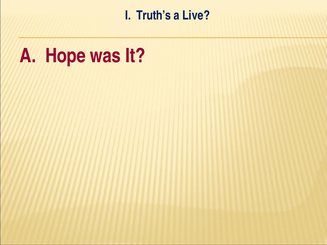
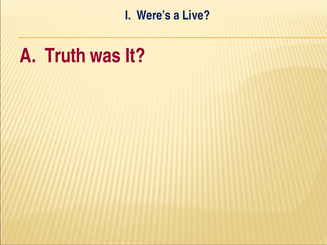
Truth’s: Truth’s -> Were’s (154, 16)
Hope: Hope -> Truth (65, 56)
